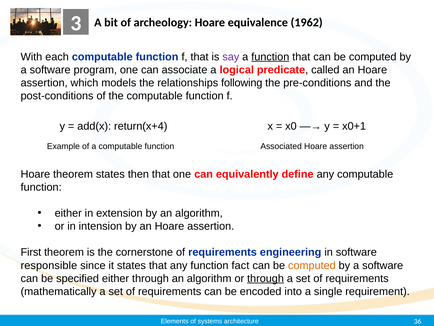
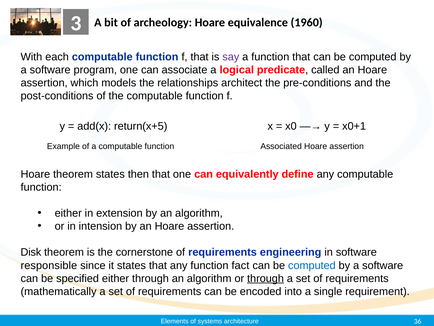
1962: 1962 -> 1960 (307, 23)
function underline: present -> none (270, 57)
following: following -> architect (242, 83)
return(x+4: return(x+4 -> return(x+5 (141, 126)
First: First -> Disk (31, 252)
computed colour: orange -> blue (312, 265)
